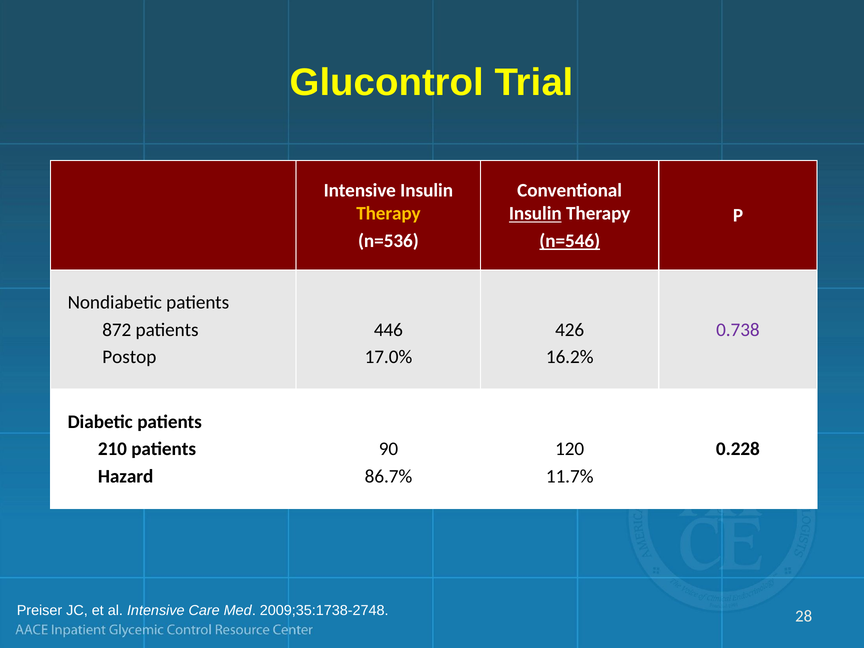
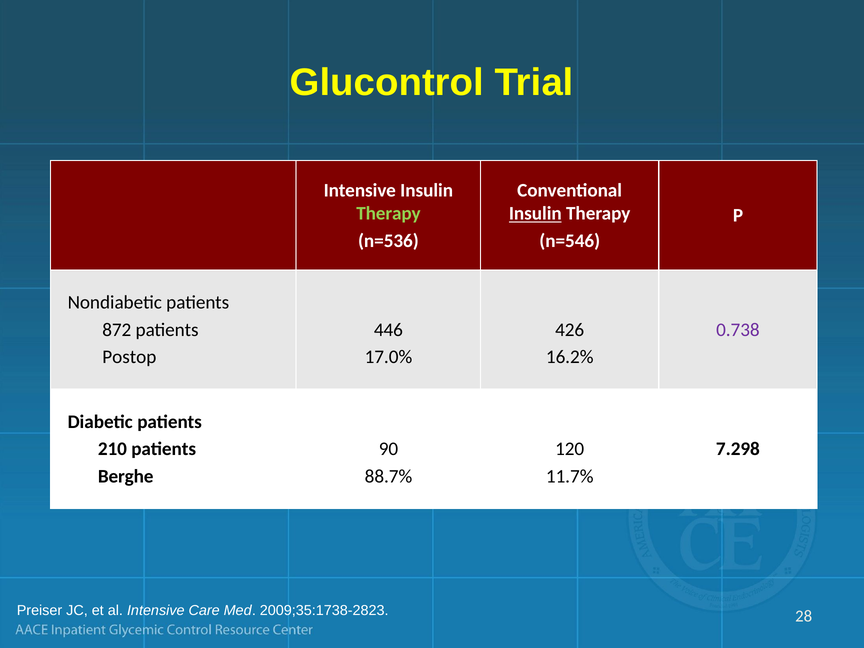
Therapy colour: yellow -> light green (388, 214)
n=546 underline: present -> none (570, 241)
0.228: 0.228 -> 7.298 (738, 449)
Hazard: Hazard -> Berghe (126, 476)
86.7%: 86.7% -> 88.7% (388, 476)
2009;35:1738-2748: 2009;35:1738-2748 -> 2009;35:1738-2823 (324, 611)
